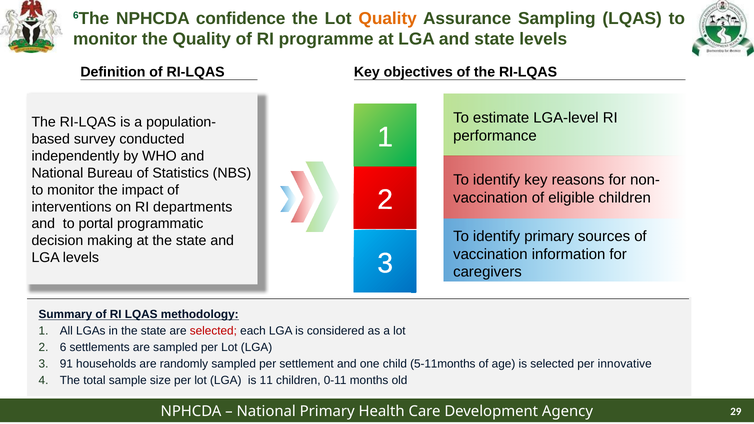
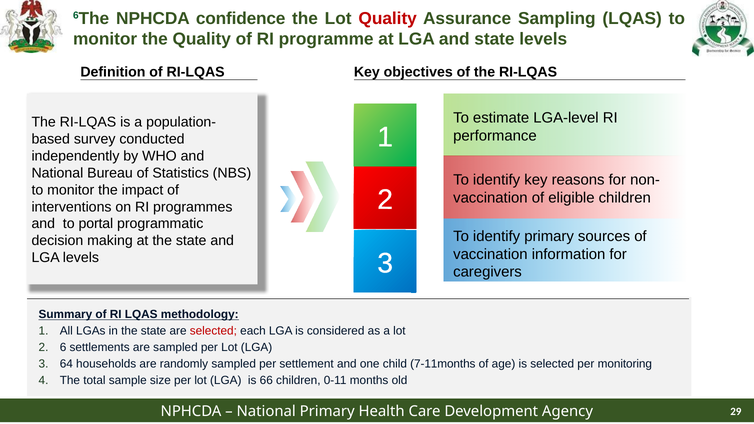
Quality colour: orange -> red (388, 18)
departments: departments -> programmes (193, 207)
91: 91 -> 64 (66, 364)
5-11months: 5-11months -> 7-11months (443, 364)
innovative: innovative -> monitoring (625, 364)
11: 11 -> 66 (266, 380)
